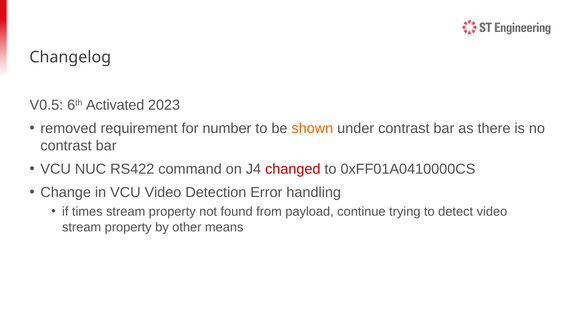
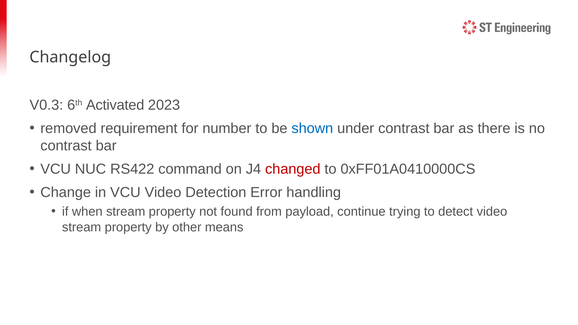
V0.5: V0.5 -> V0.3 (46, 105)
shown colour: orange -> blue (312, 128)
times: times -> when (87, 212)
